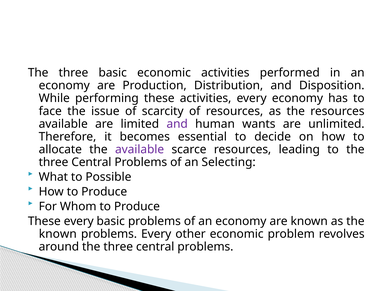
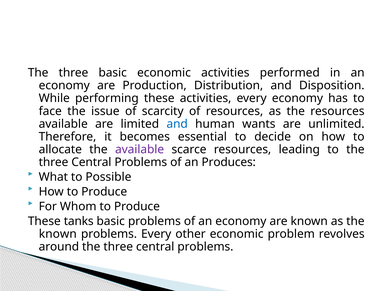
and colour: purple -> blue (177, 124)
Selecting: Selecting -> Produces (229, 162)
These every: every -> tanks (79, 221)
